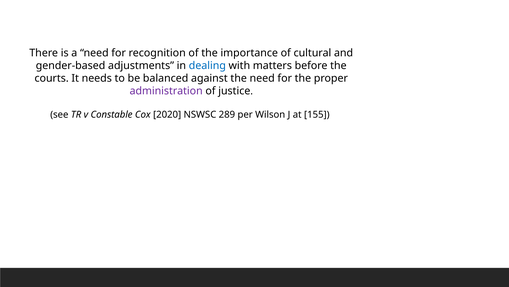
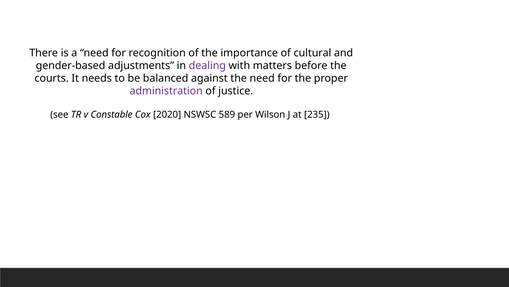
dealing colour: blue -> purple (207, 65)
289: 289 -> 589 (227, 114)
155: 155 -> 235 (317, 114)
